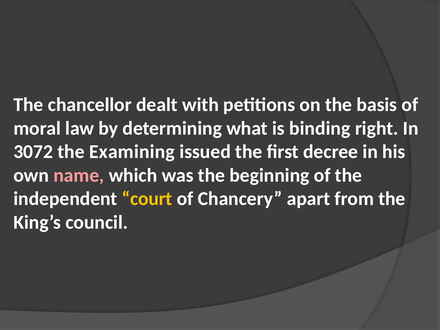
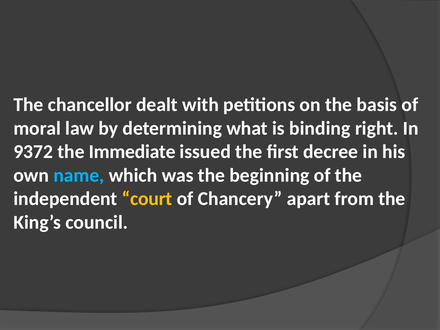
3072: 3072 -> 9372 (33, 152)
Examining: Examining -> Immediate (132, 152)
name colour: pink -> light blue (79, 175)
